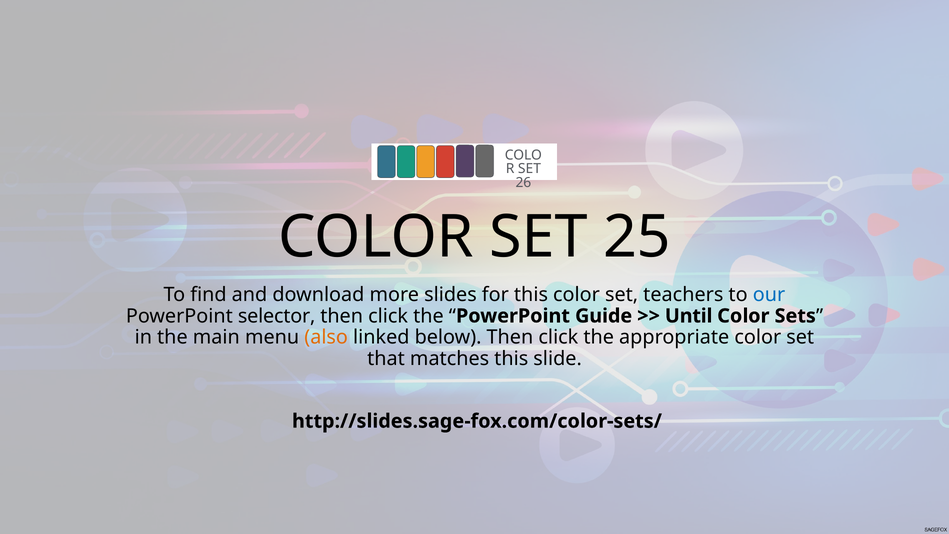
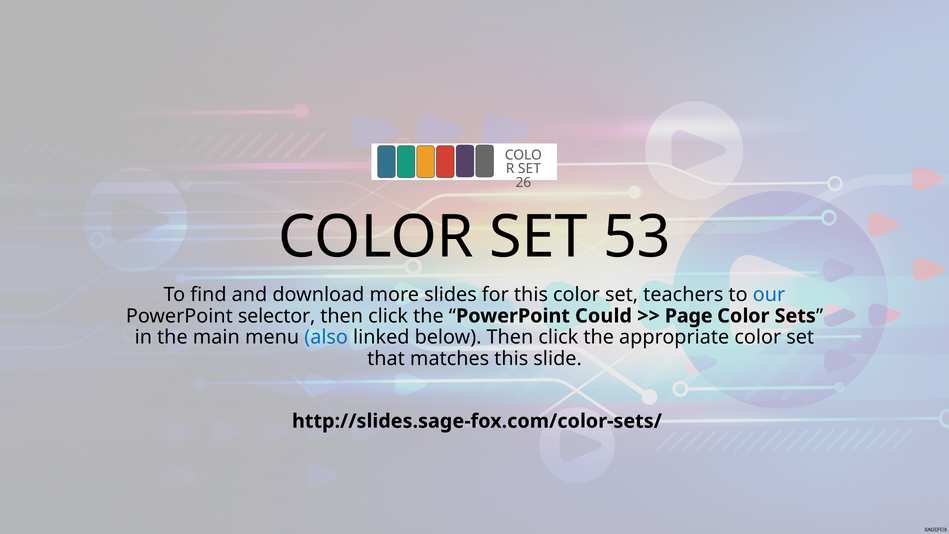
25: 25 -> 53 (637, 237)
Guide: Guide -> Could (604, 316)
Until: Until -> Page (689, 316)
also colour: orange -> blue (326, 337)
